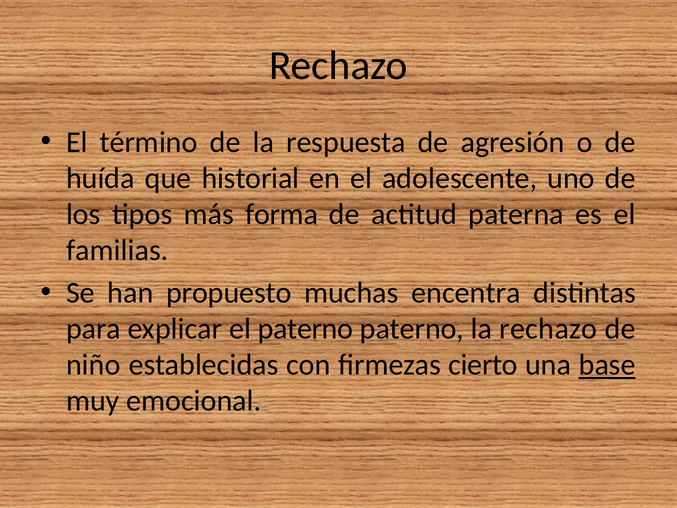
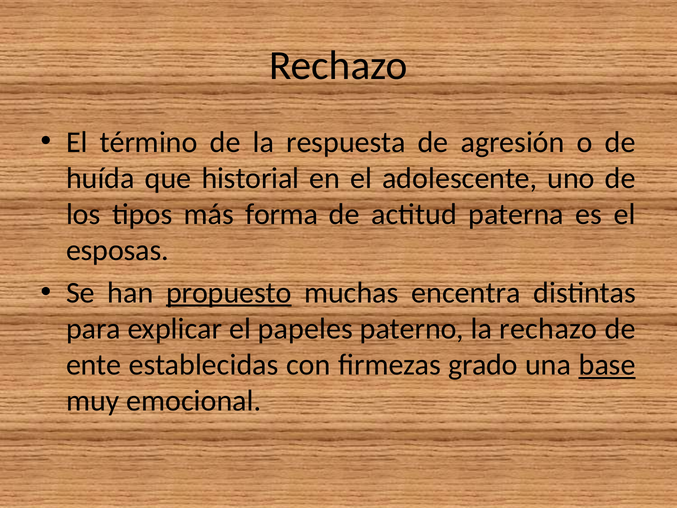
familias: familias -> esposas (117, 250)
propuesto underline: none -> present (229, 293)
el paterno: paterno -> papeles (305, 329)
niño: niño -> ente (94, 365)
cierto: cierto -> grado (483, 365)
